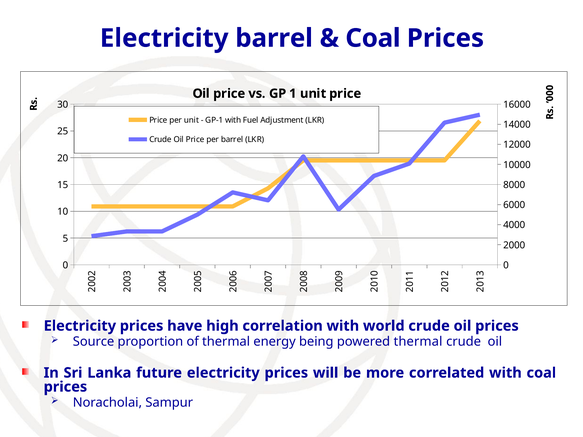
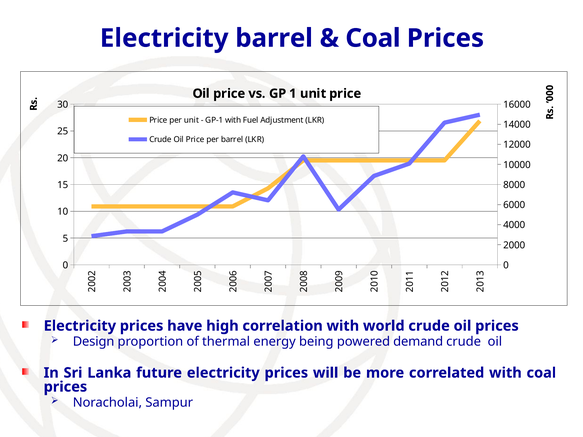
Source: Source -> Design (94, 342)
powered thermal: thermal -> demand (418, 342)
